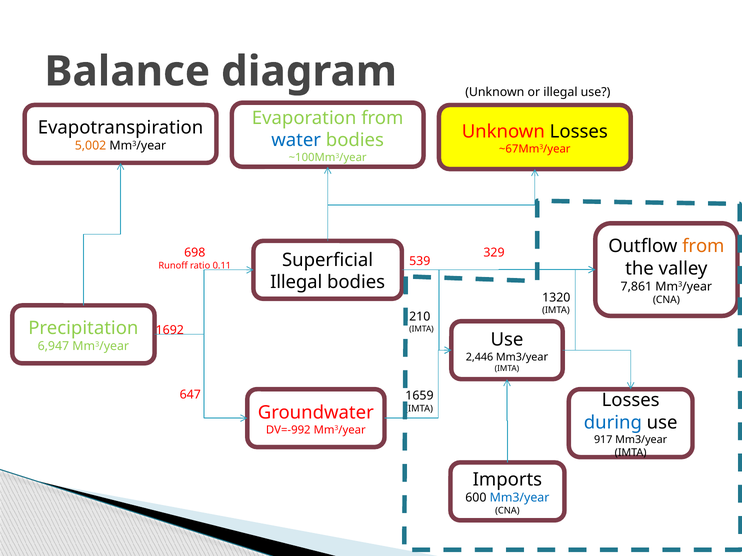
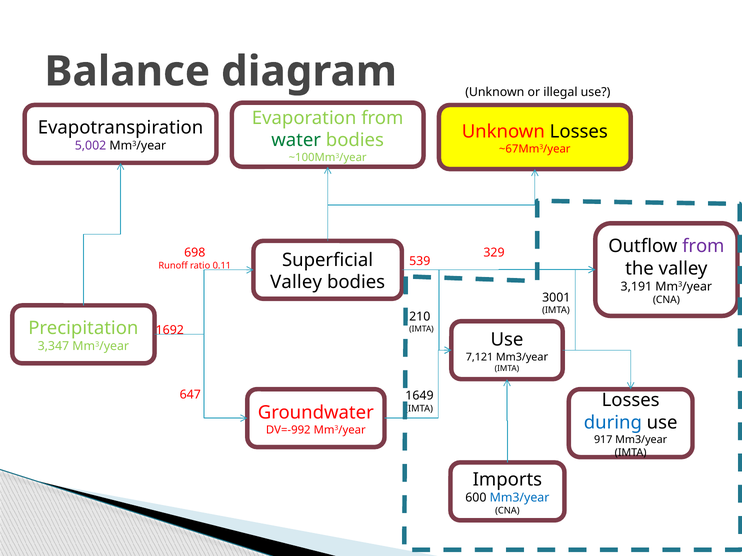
water colour: blue -> green (296, 140)
5,002 colour: orange -> purple (91, 146)
from colour: orange -> purple (703, 246)
Illegal: Illegal -> Valley (296, 282)
7,861: 7,861 -> 3,191 (636, 287)
1320: 1320 -> 3001 (556, 298)
6,947: 6,947 -> 3,347 (53, 347)
2,446: 2,446 -> 7,121 (480, 358)
1659: 1659 -> 1649 (419, 396)
